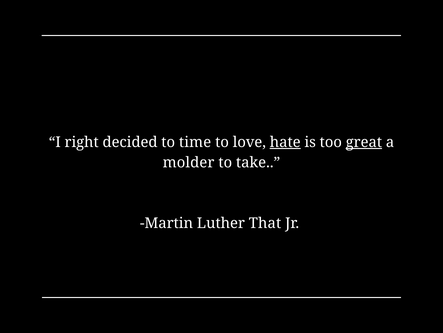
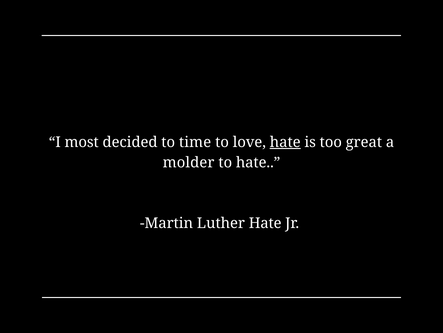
right: right -> most (82, 142)
great underline: present -> none (364, 142)
to take: take -> hate (258, 162)
Luther That: That -> Hate (265, 223)
